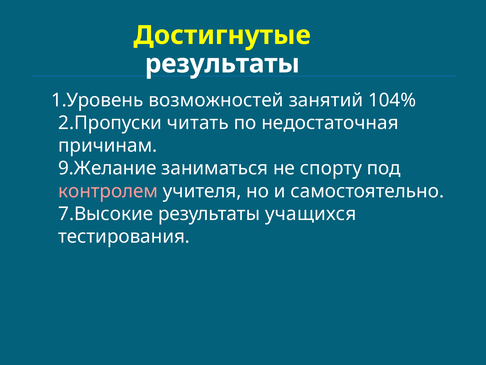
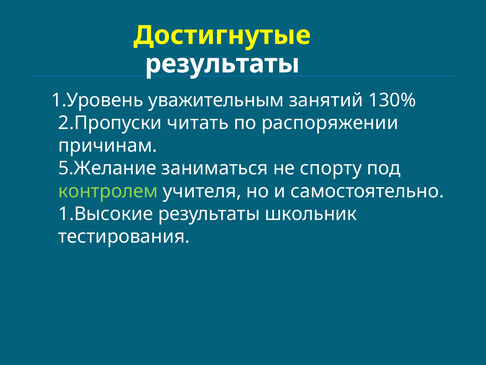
возможностей: возможностей -> уважительным (216, 100)
104%: 104% -> 130% (392, 100)
недостаточная: недостаточная -> распоряжении (330, 123)
9.Желание: 9.Желание -> 5.Желание (107, 168)
контролем colour: pink -> light green (108, 191)
7.Высокие: 7.Высокие -> 1.Высокие (106, 214)
учащихся: учащихся -> школьник (311, 214)
